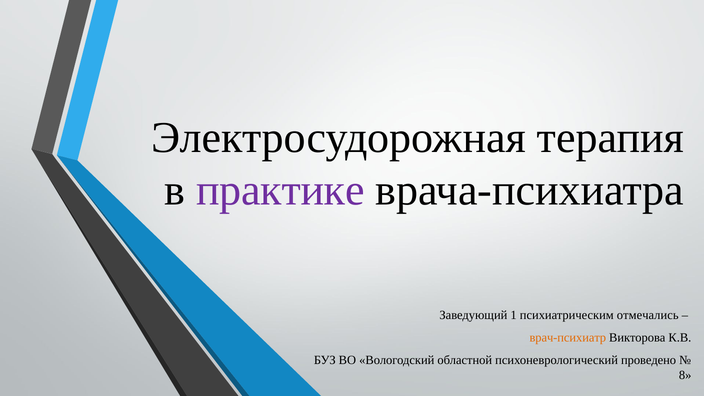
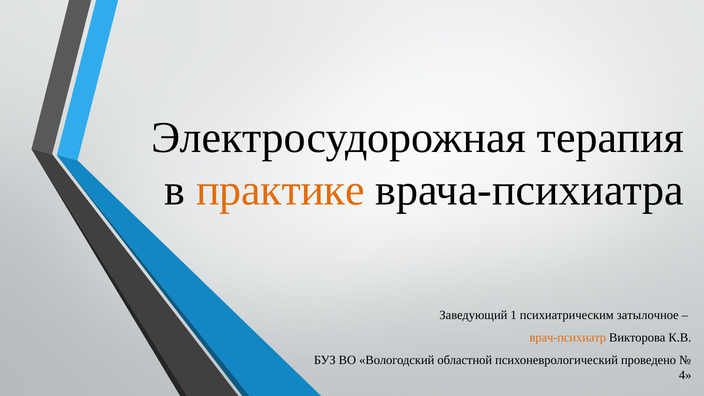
практике colour: purple -> orange (280, 190)
отмечались: отмечались -> затылочное (648, 315)
8: 8 -> 4 (685, 375)
